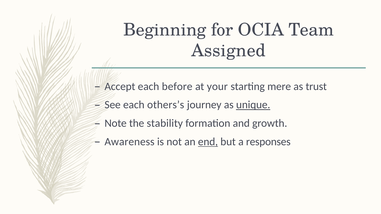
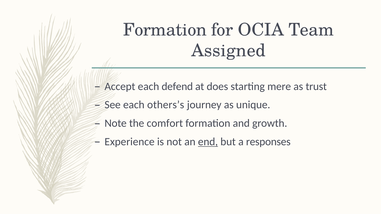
Beginning: Beginning -> Formation (165, 30)
before: before -> defend (177, 87)
your: your -> does (217, 87)
unique underline: present -> none (253, 105)
stability: stability -> comfort (165, 123)
Awareness: Awareness -> Experience (130, 142)
